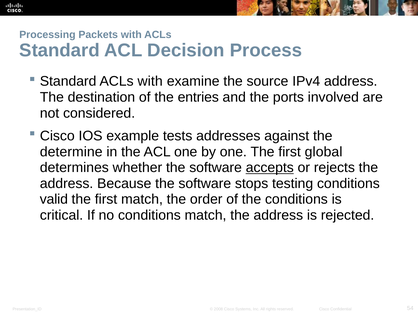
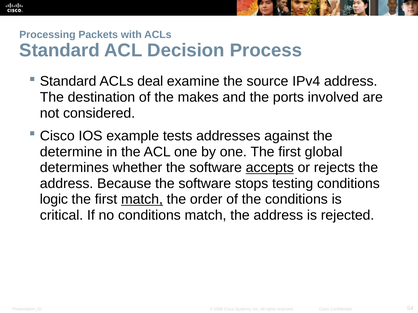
ACLs with: with -> deal (150, 82)
entries: entries -> makes (198, 97)
valid: valid -> logic (54, 200)
match underline: none -> present (142, 200)
